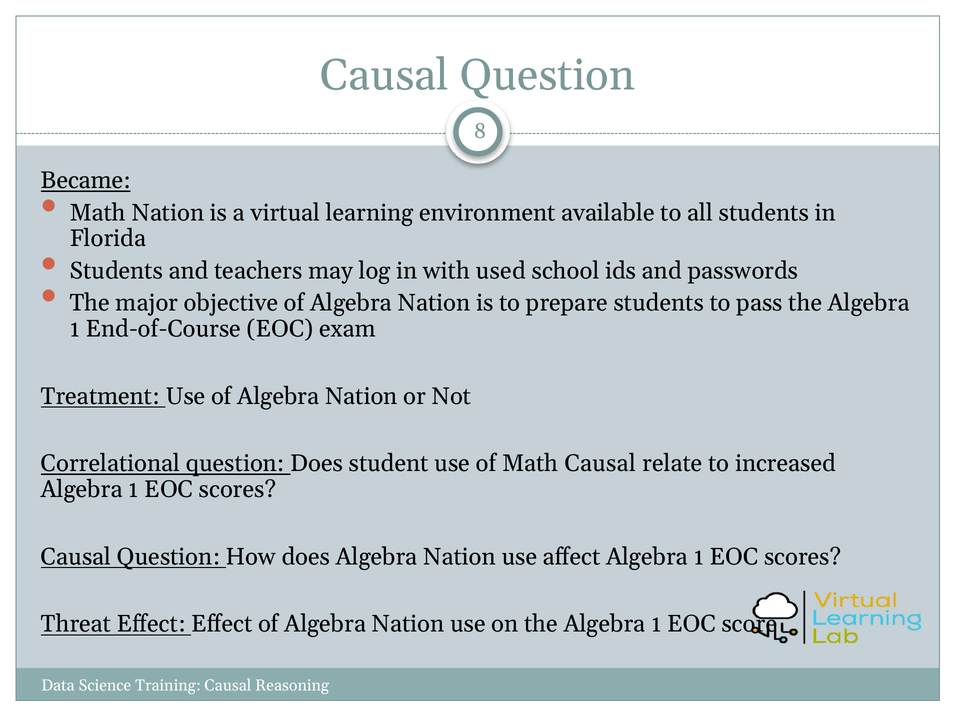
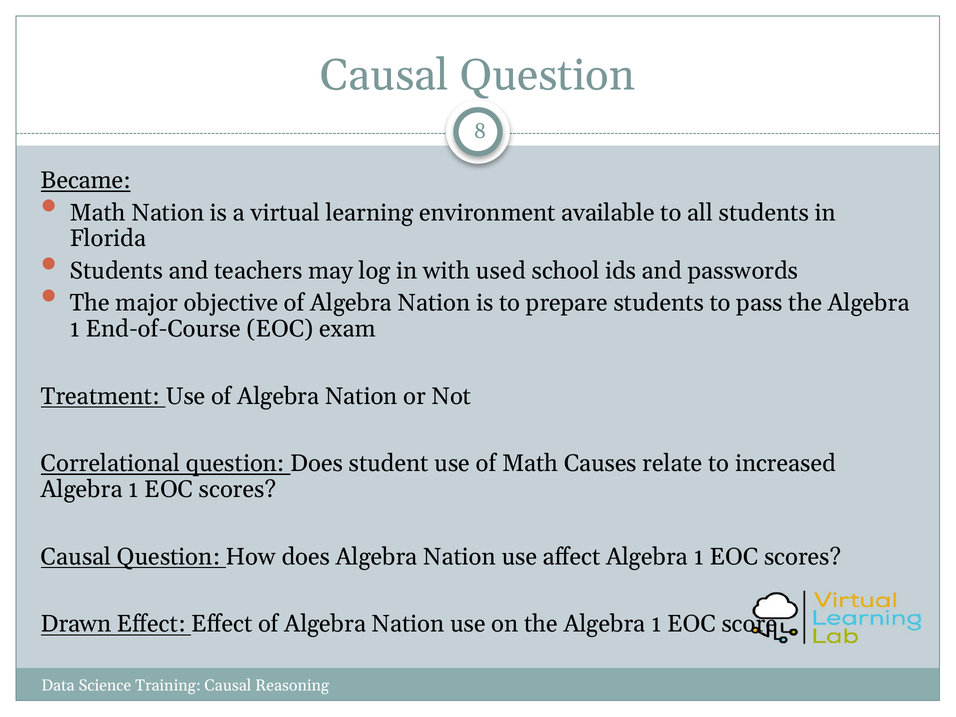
Math Causal: Causal -> Causes (600, 464)
Threat: Threat -> Drawn (76, 624)
